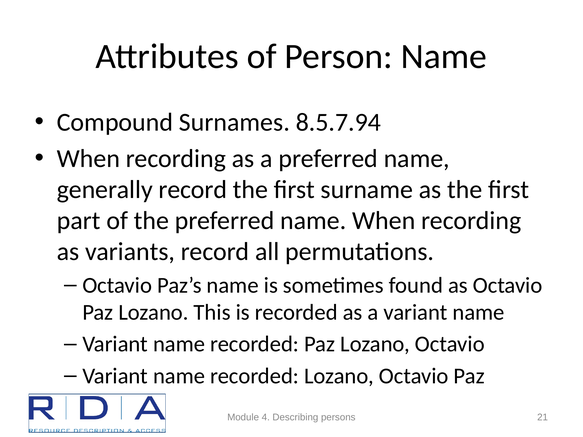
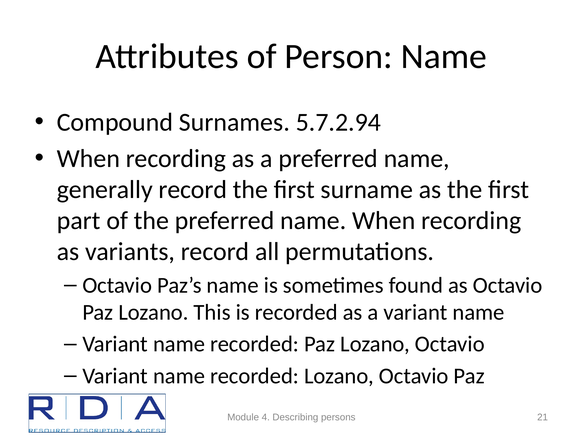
8.5.7.94: 8.5.7.94 -> 5.7.2.94 (338, 122)
